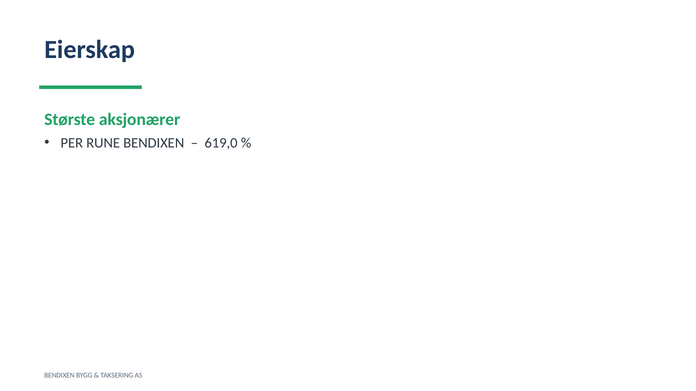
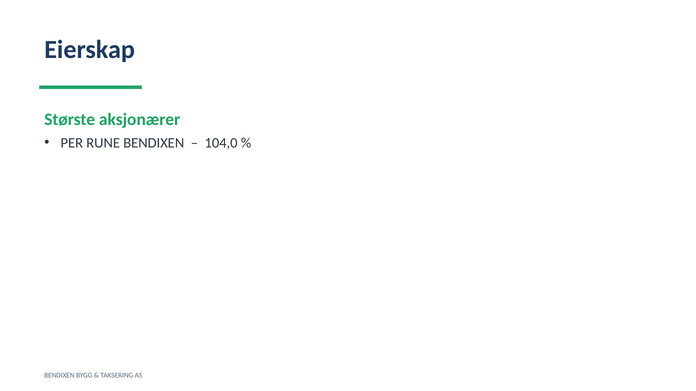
619,0: 619,0 -> 104,0 (221, 143)
